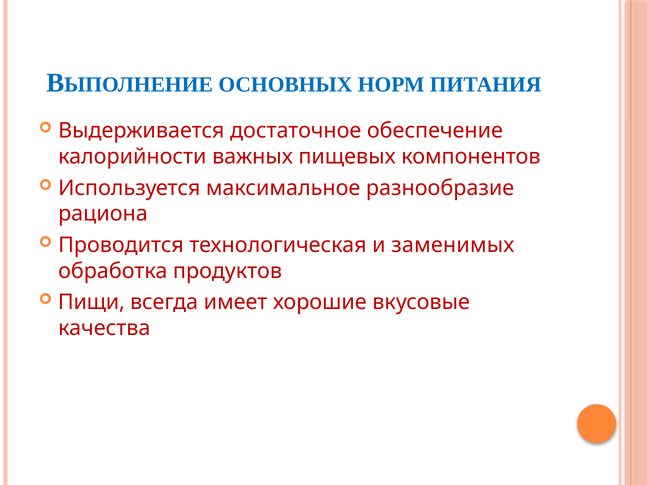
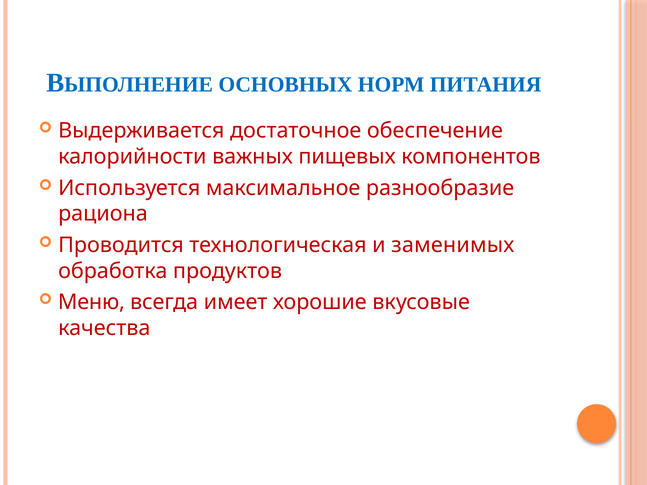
Пищи: Пищи -> Меню (91, 302)
